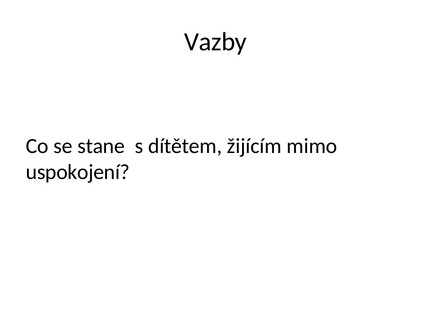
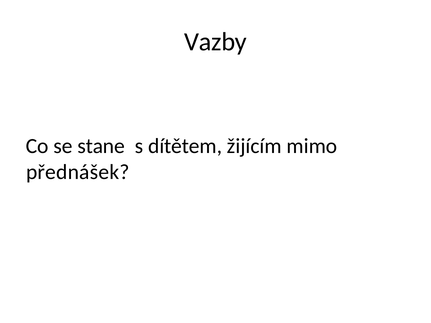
uspokojení: uspokojení -> přednášek (78, 172)
